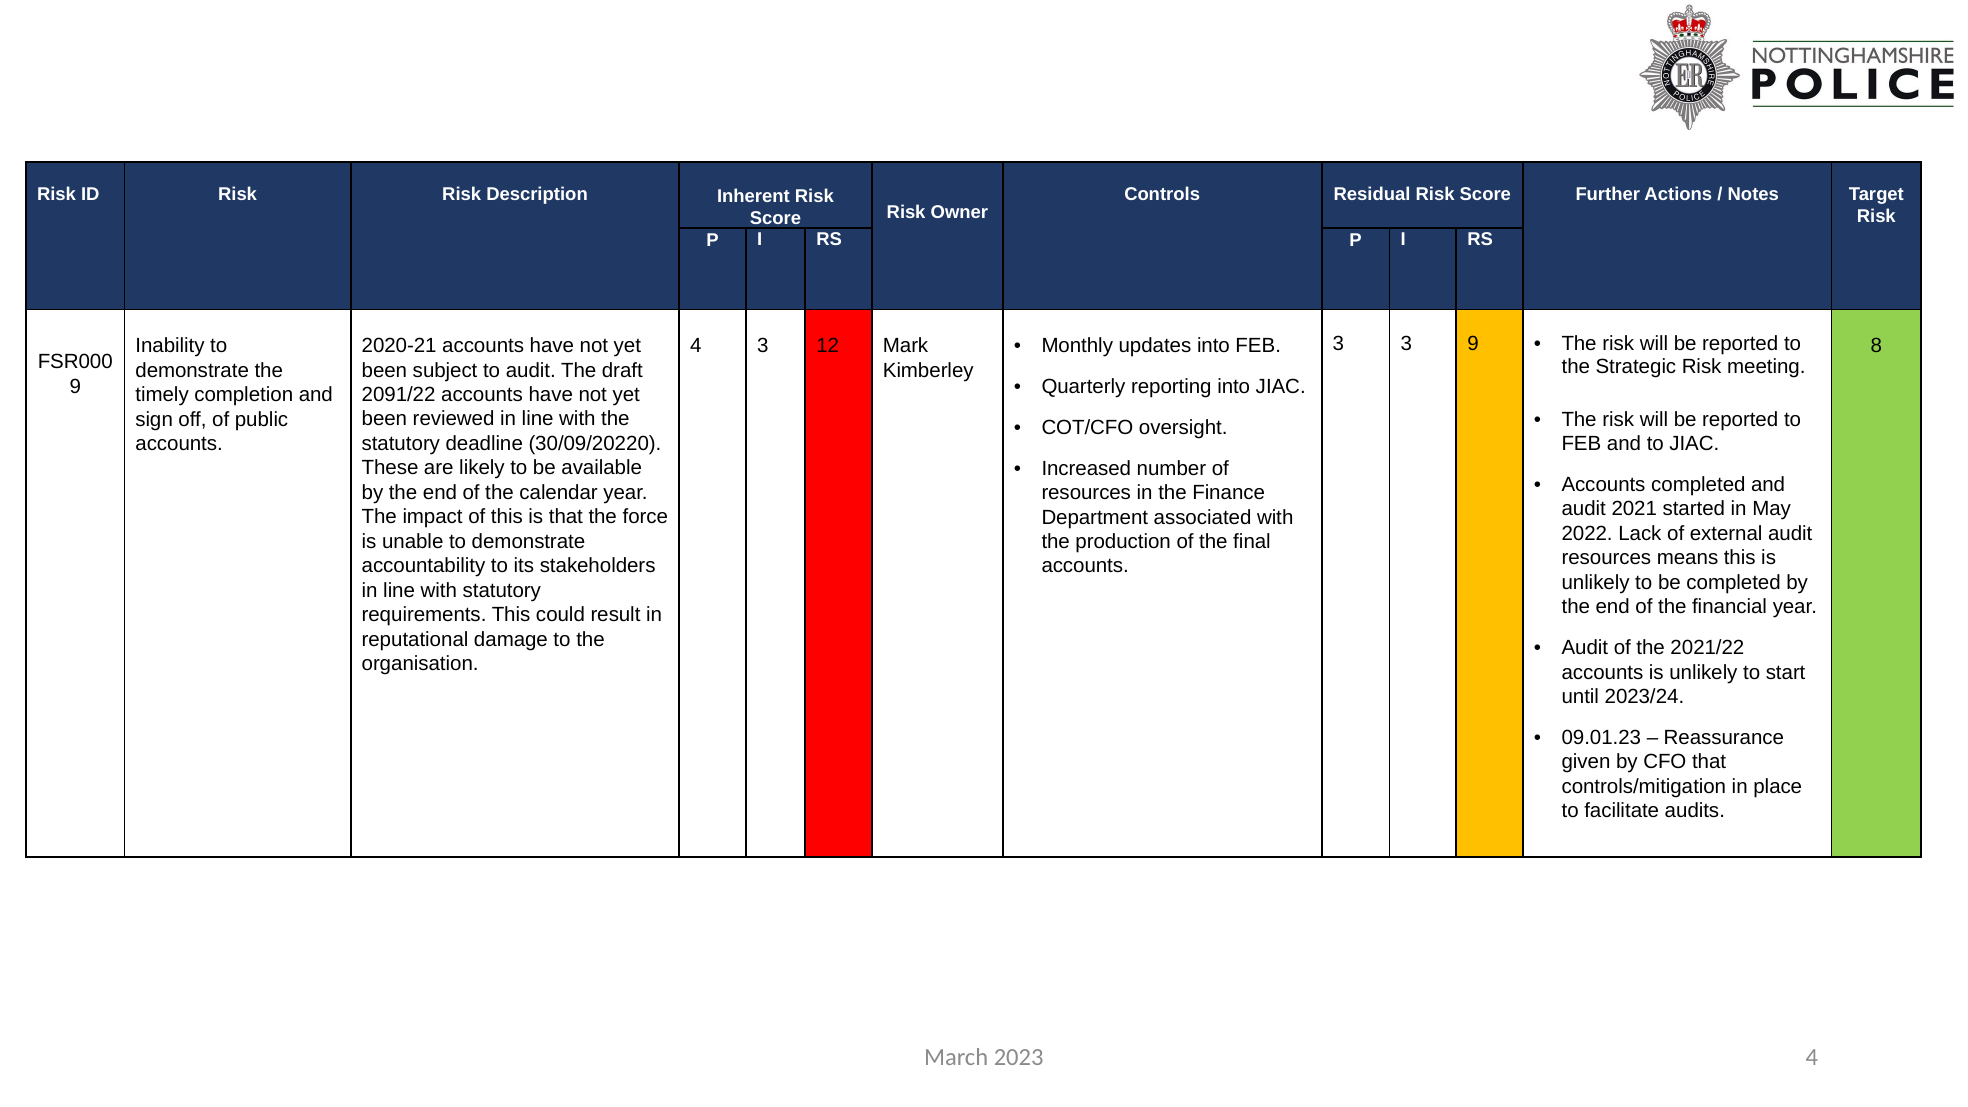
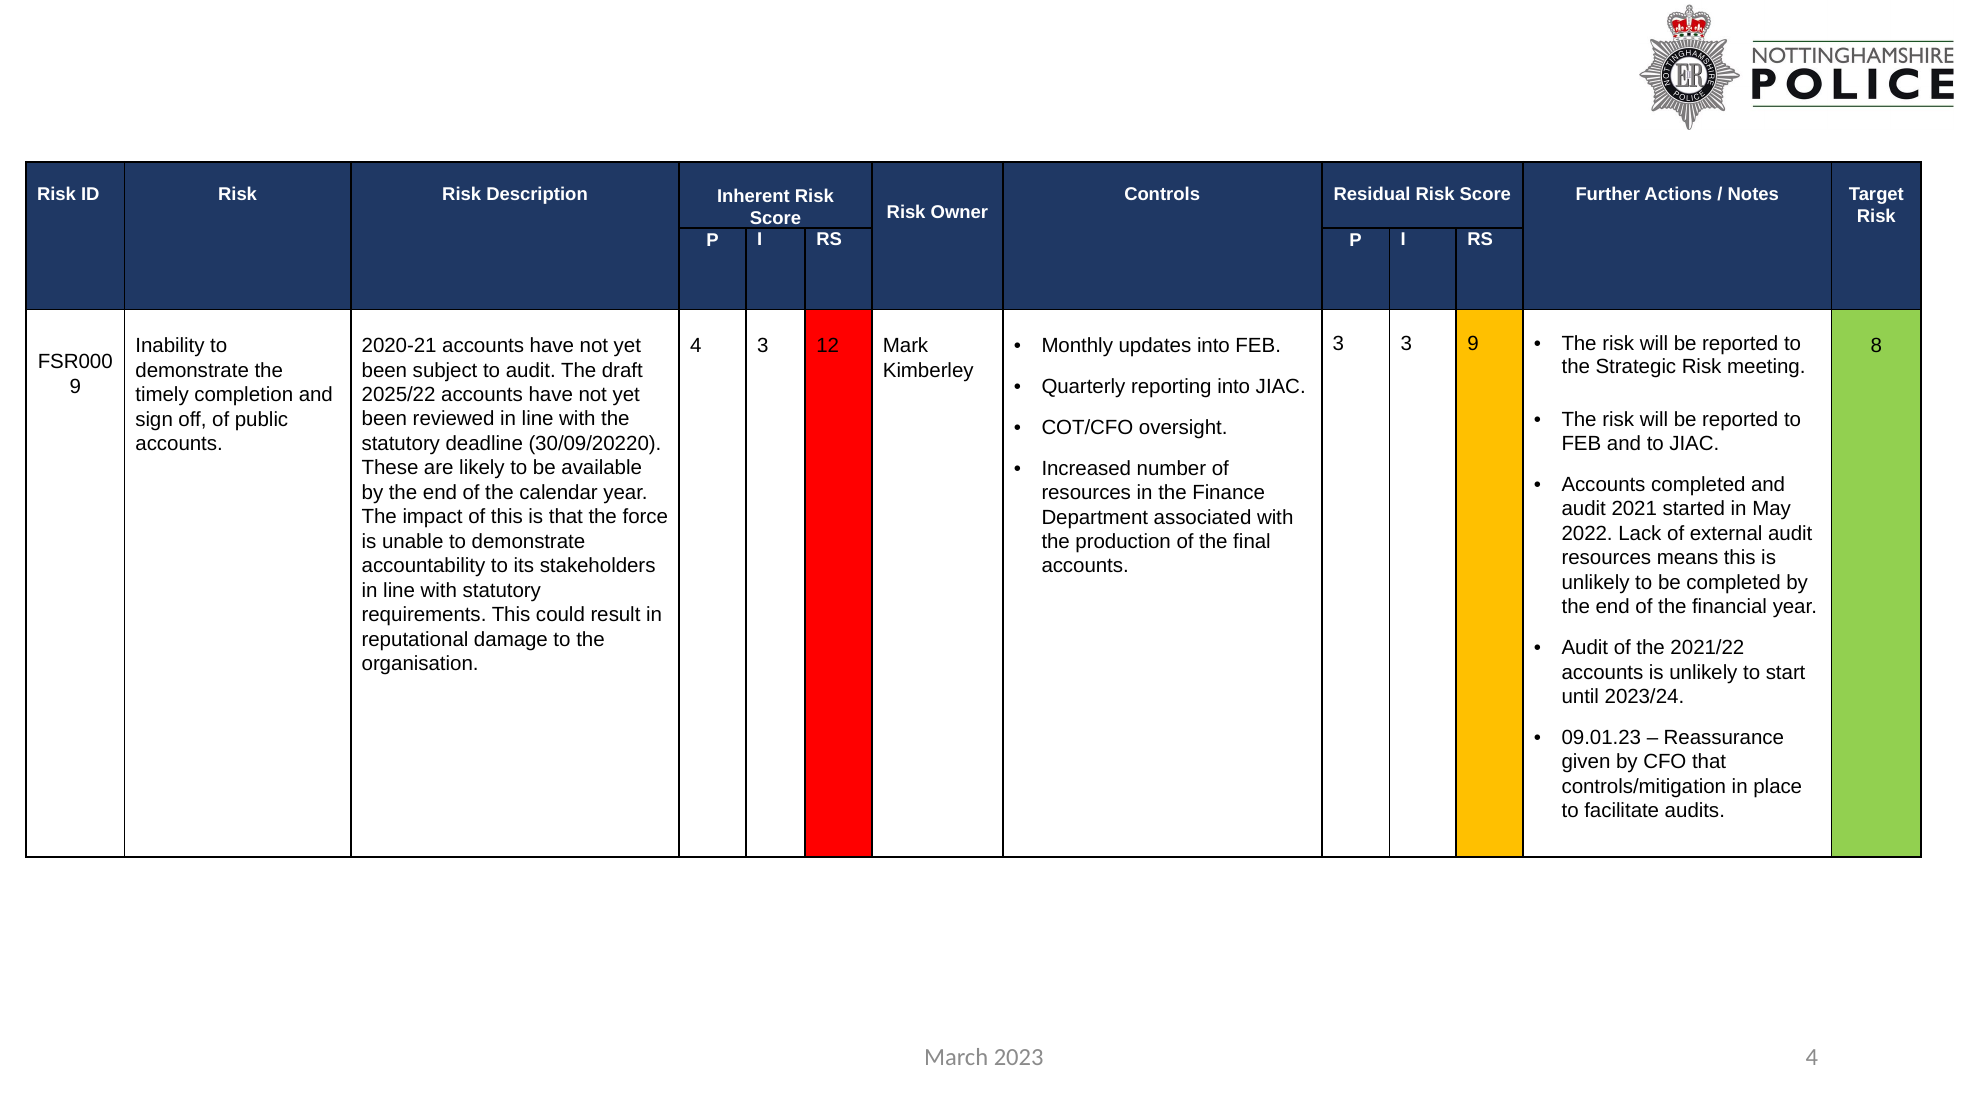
2091/22: 2091/22 -> 2025/22 (399, 395)
